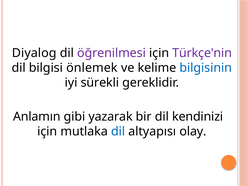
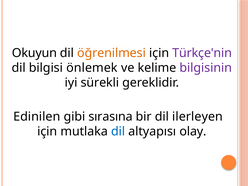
Diyalog: Diyalog -> Okuyun (34, 53)
öğrenilmesi colour: purple -> orange (112, 53)
bilgisinin colour: blue -> purple (206, 68)
Anlamın: Anlamın -> Edinilen (37, 117)
yazarak: yazarak -> sırasına (111, 117)
kendinizi: kendinizi -> ilerleyen (198, 117)
